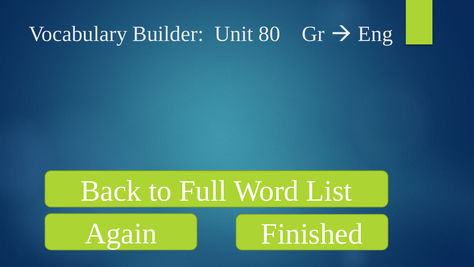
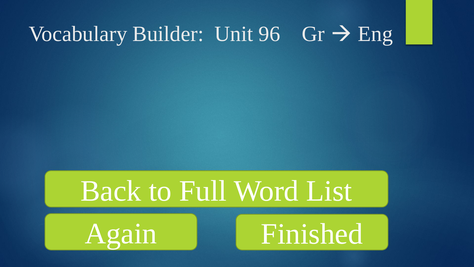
80: 80 -> 96 (269, 34)
